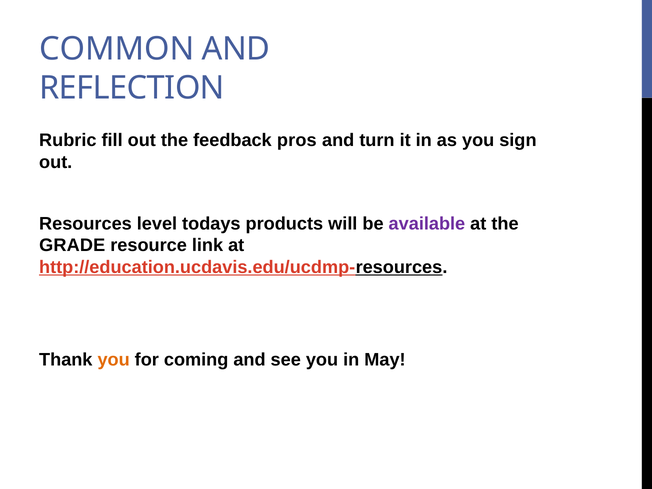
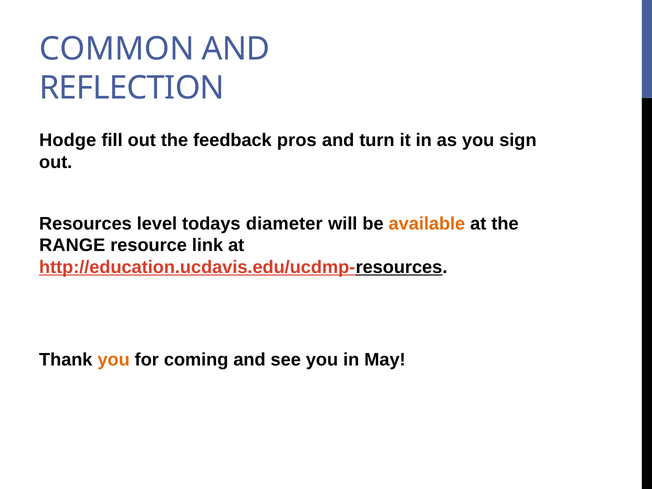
Rubric: Rubric -> Hodge (68, 140)
products: products -> diameter (284, 224)
available colour: purple -> orange (427, 224)
GRADE: GRADE -> RANGE (72, 245)
